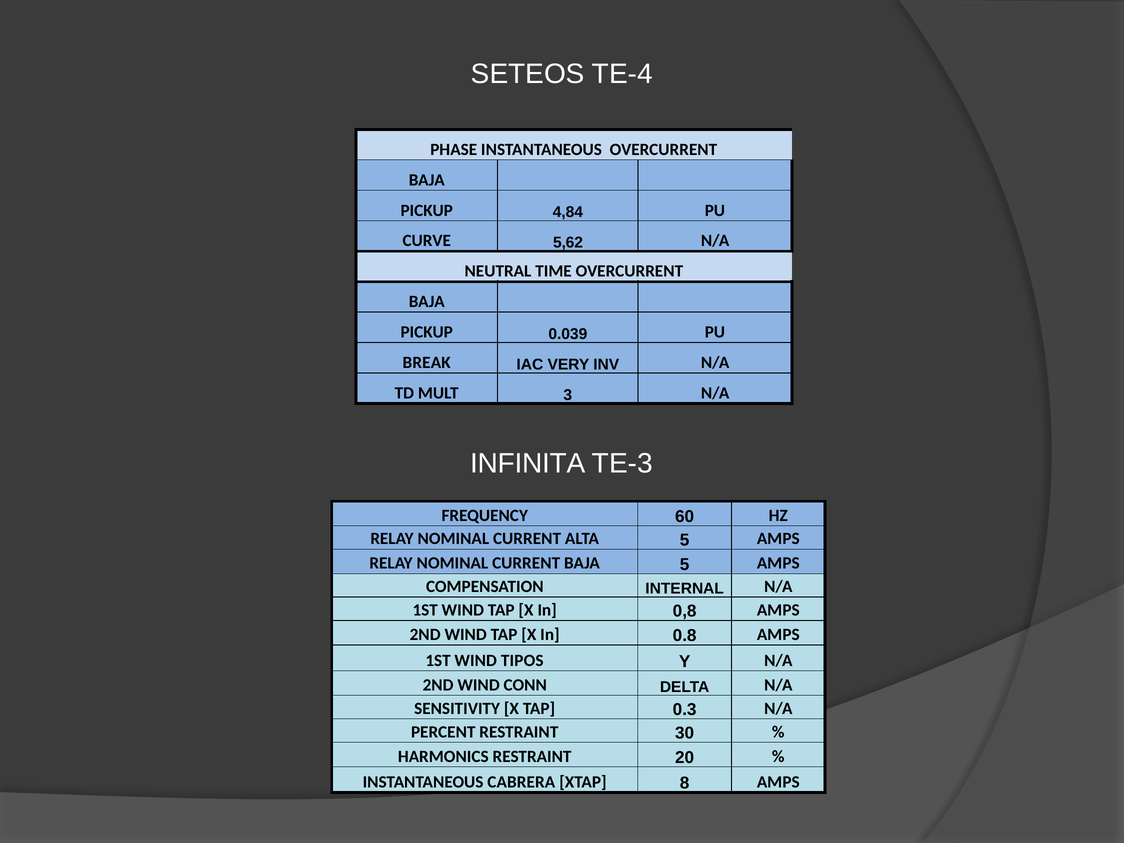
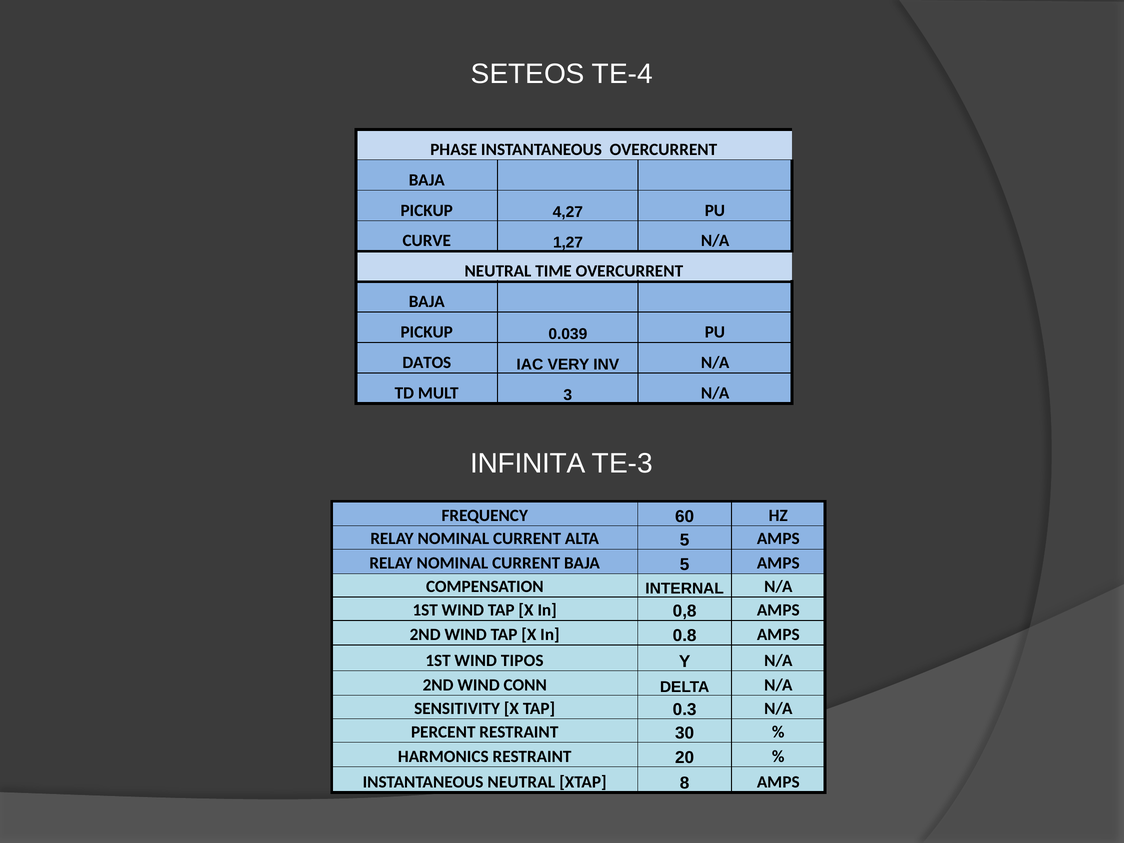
4,84: 4,84 -> 4,27 (568, 212)
5,62: 5,62 -> 1,27 (568, 243)
BREAK: BREAK -> DATOS (427, 363)
INSTANTANEOUS CABRERA: CABRERA -> NEUTRAL (521, 782)
